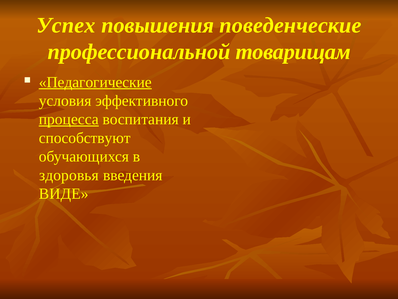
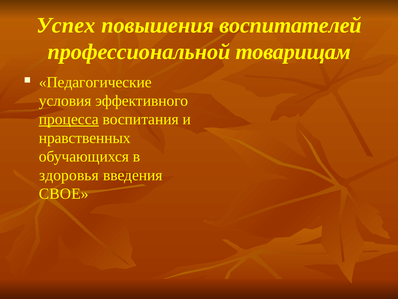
поведенческие: поведенческие -> воспитателей (291, 25)
Педагогические underline: present -> none (95, 82)
способствуют: способствуют -> нравственных (85, 138)
ВИДЕ: ВИДЕ -> СВОЕ (64, 194)
